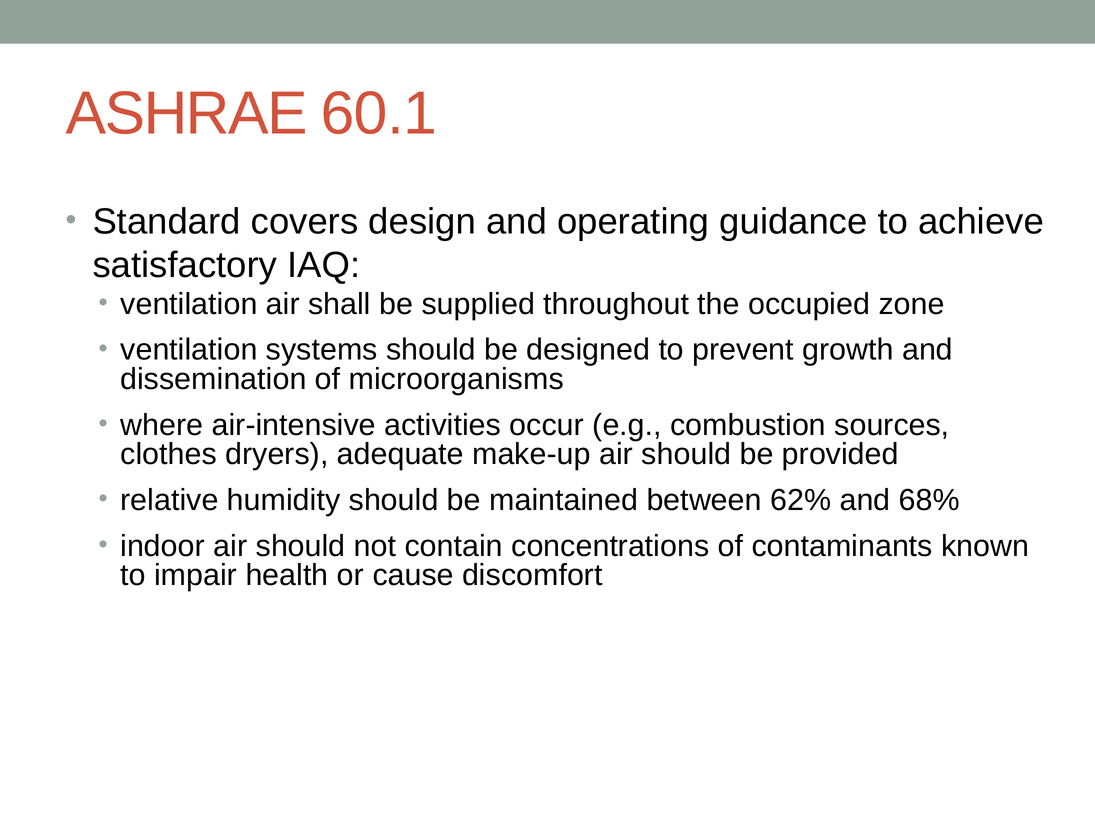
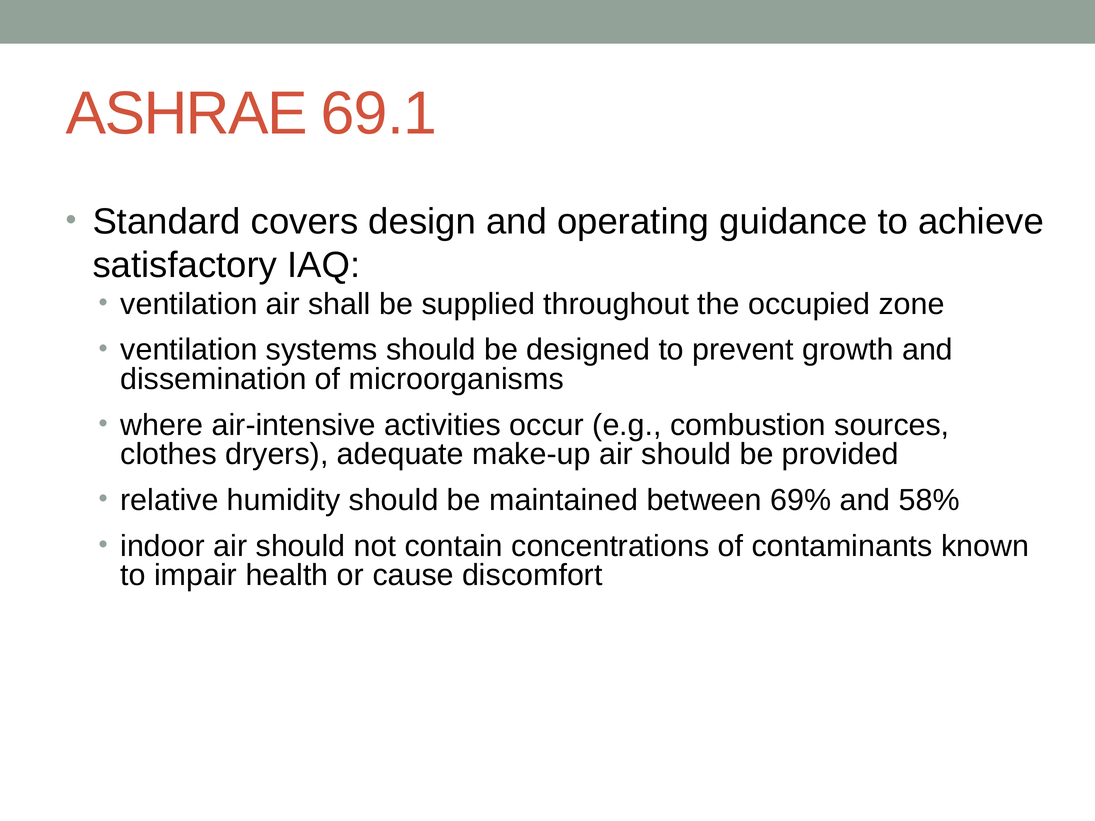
60.1: 60.1 -> 69.1 (379, 114)
62%: 62% -> 69% (801, 500)
68%: 68% -> 58% (929, 500)
